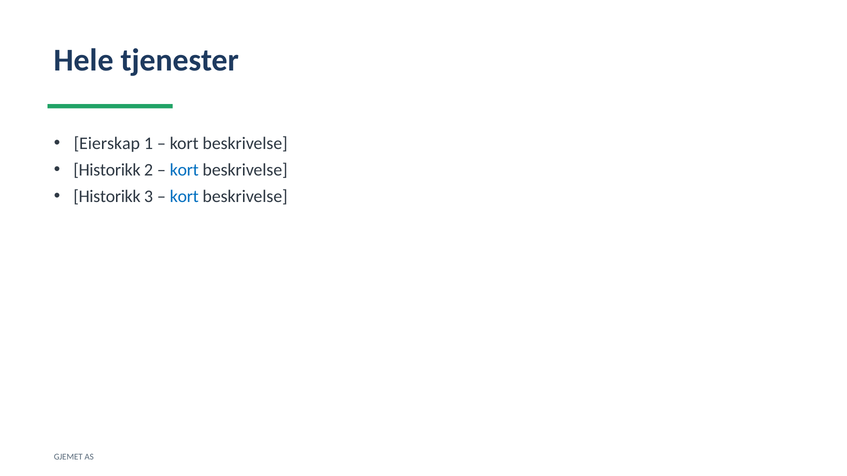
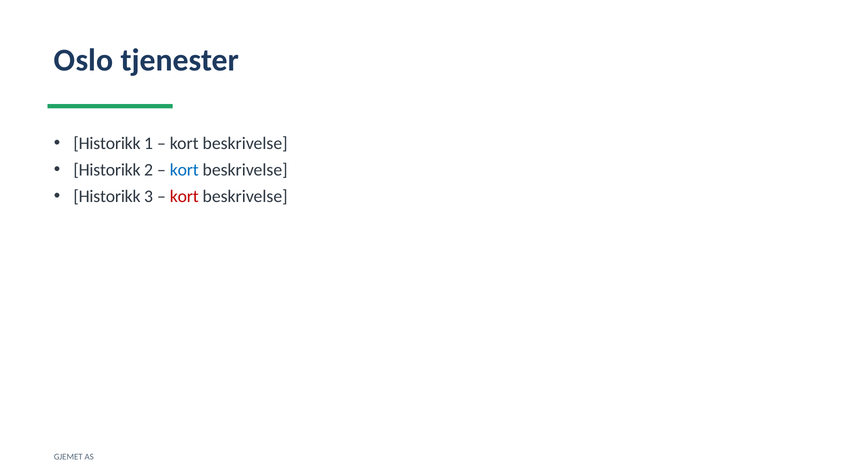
Hele: Hele -> Oslo (84, 60)
Eierskap: Eierskap -> Historikk (107, 143)
kort colour: blue -> red (184, 196)
